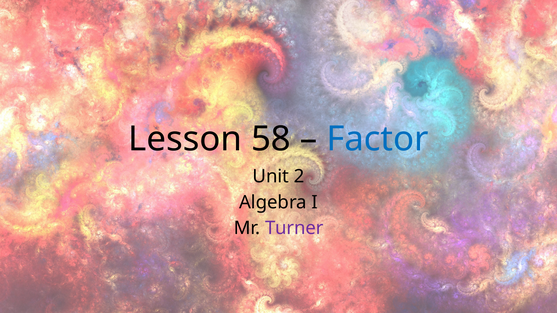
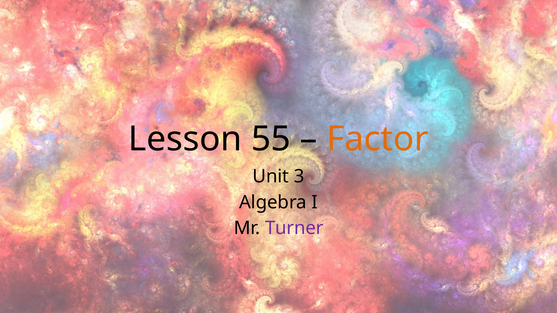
58: 58 -> 55 (271, 139)
Factor colour: blue -> orange (378, 139)
2: 2 -> 3 (299, 177)
